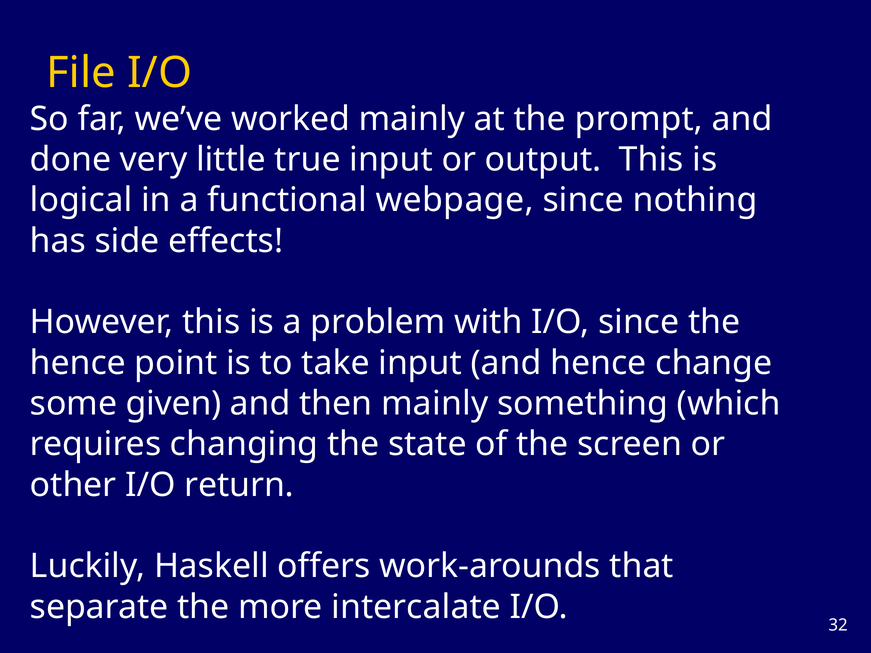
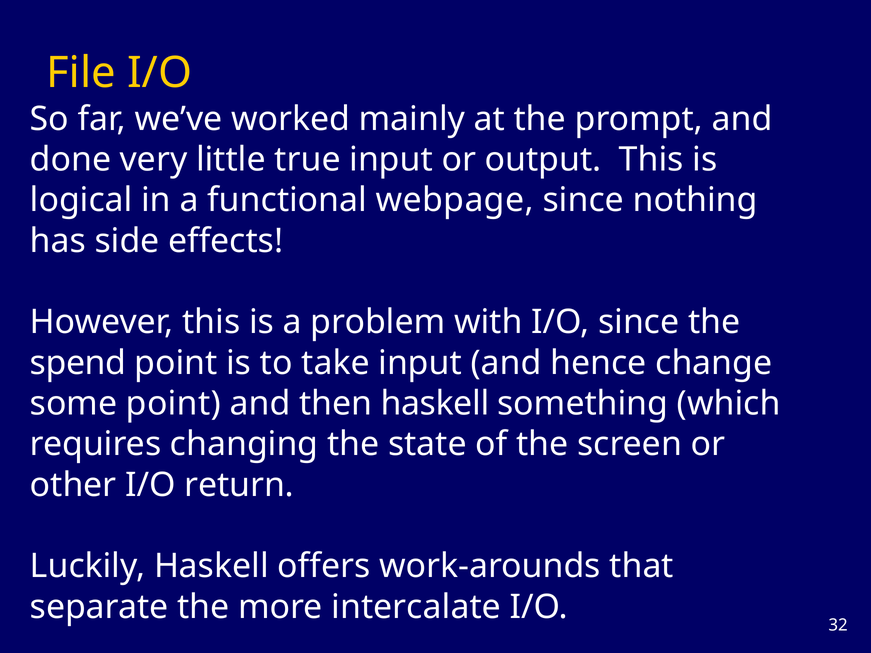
hence: hence -> spend (78, 363)
some given: given -> point (173, 404)
then mainly: mainly -> haskell (435, 404)
